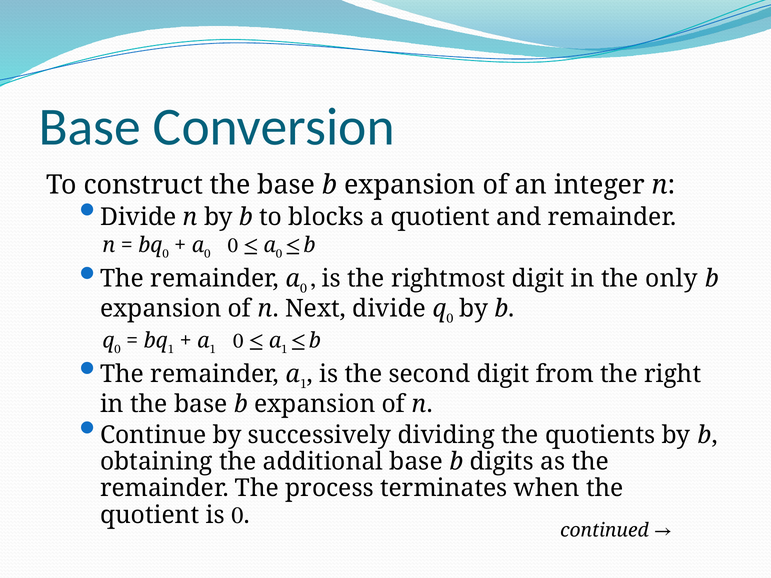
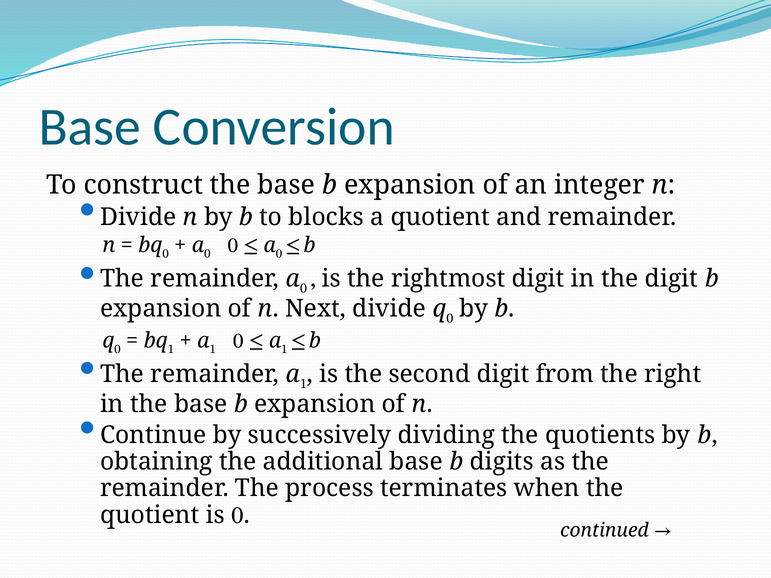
the only: only -> digit (672, 279)
